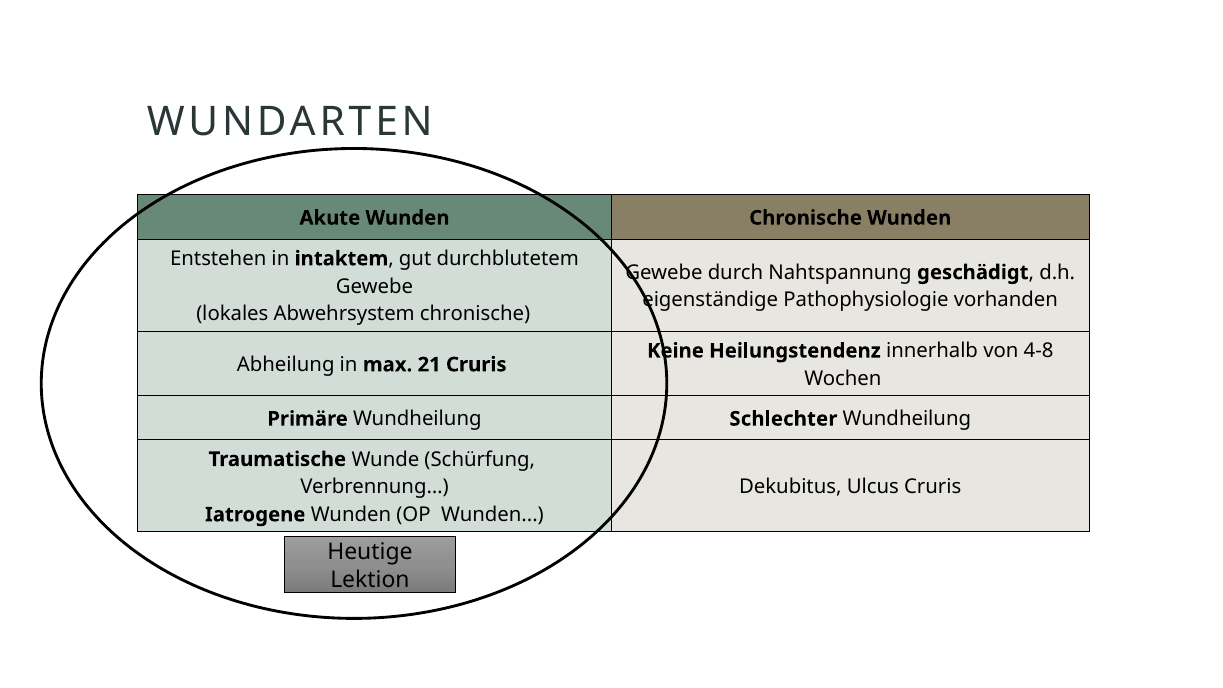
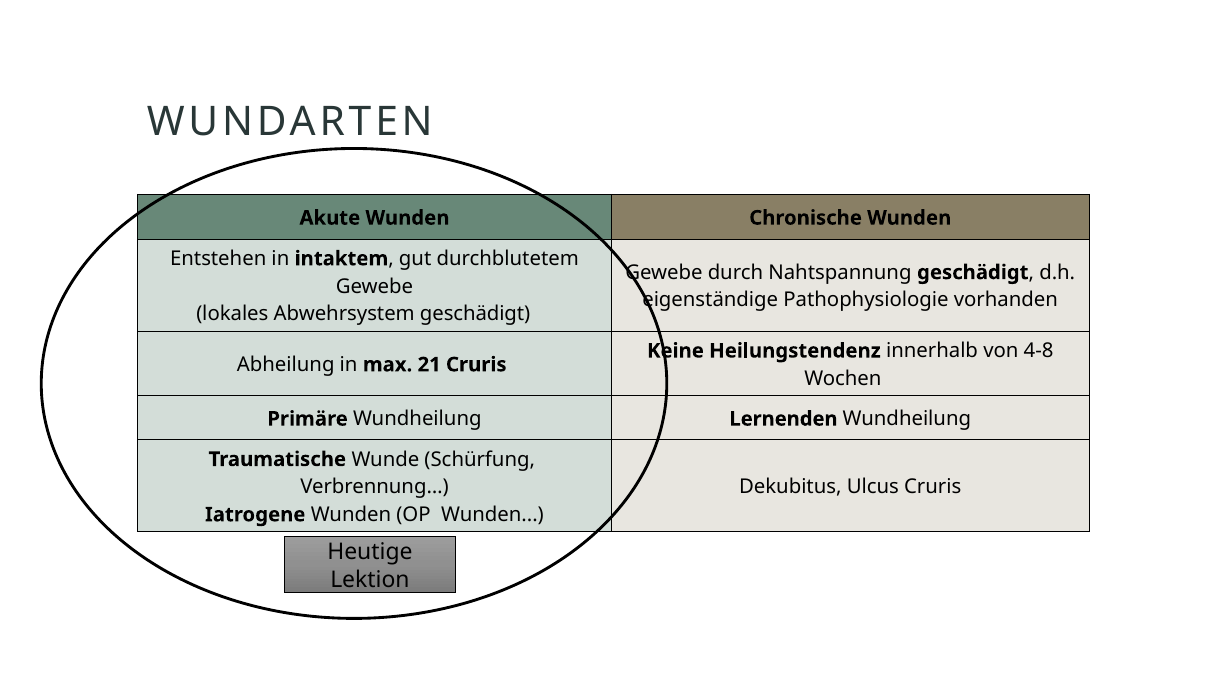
Abwehrsystem chronische: chronische -> geschädigt (475, 314)
Schlechter: Schlechter -> Lernenden (784, 419)
